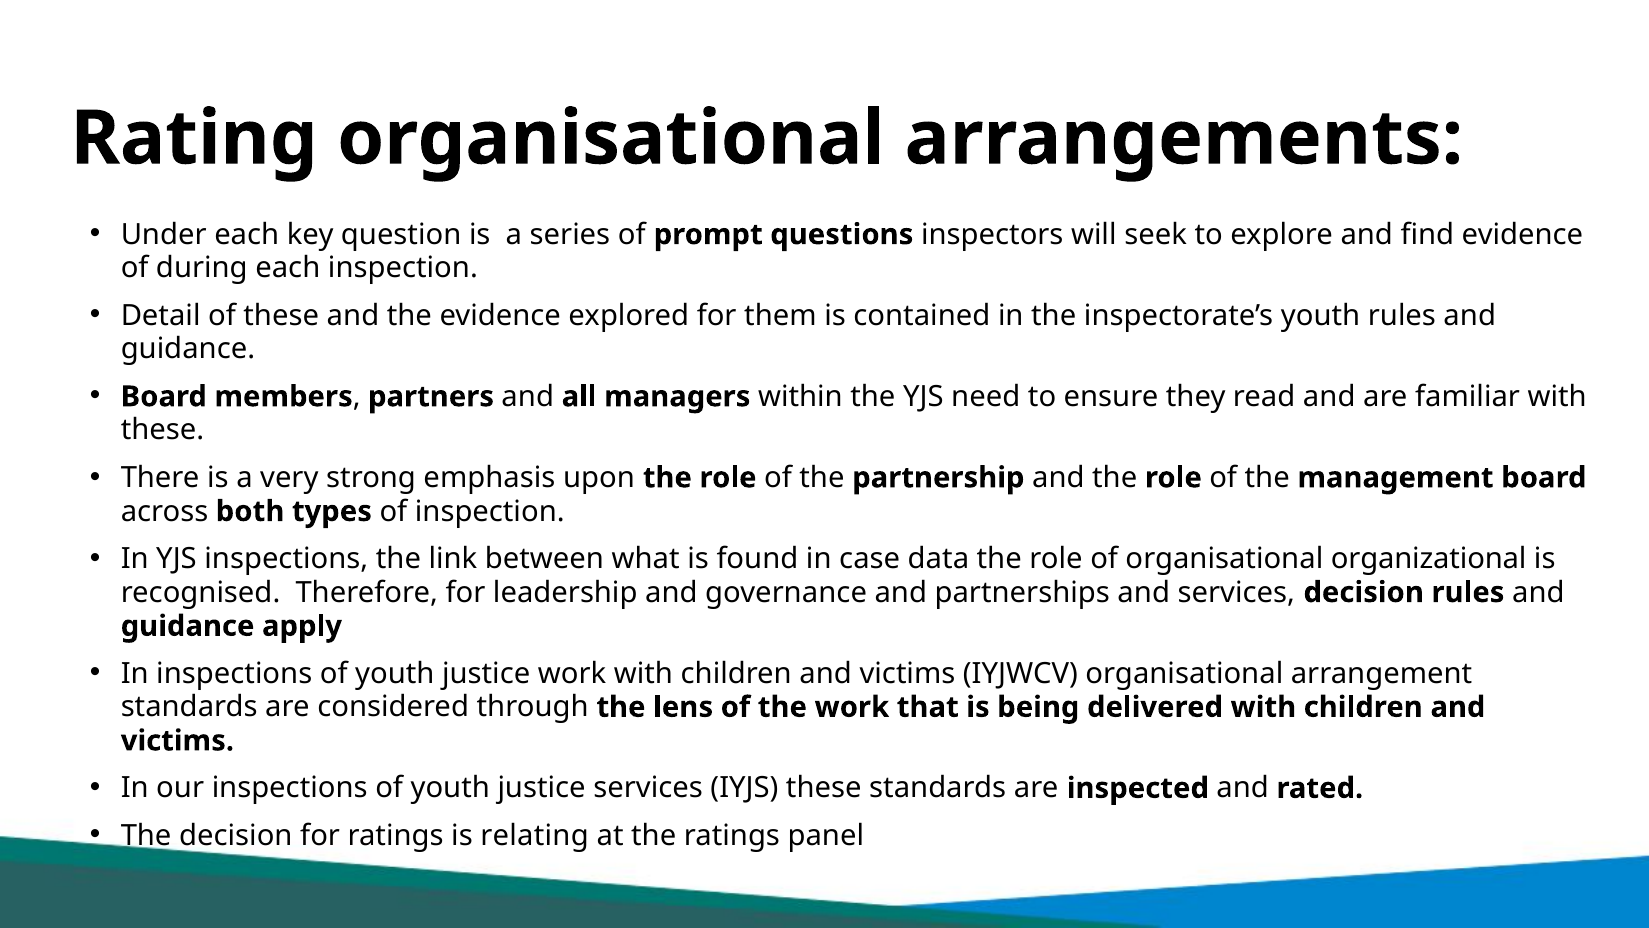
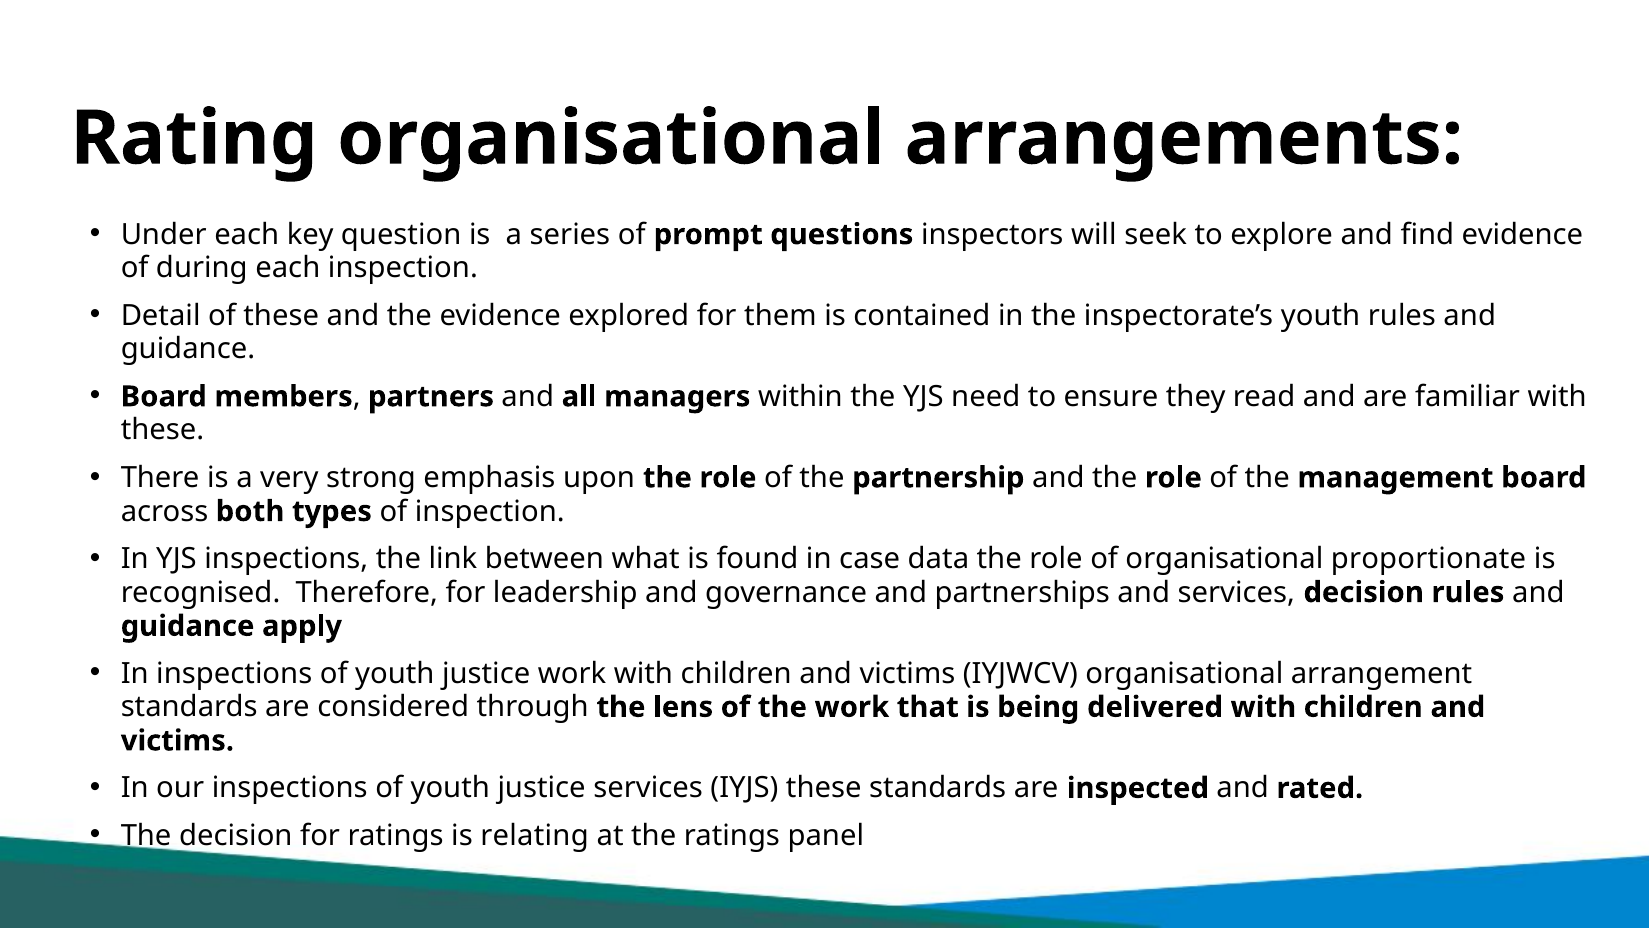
organizational: organizational -> proportionate (1428, 559)
